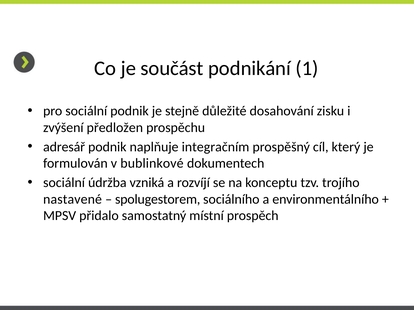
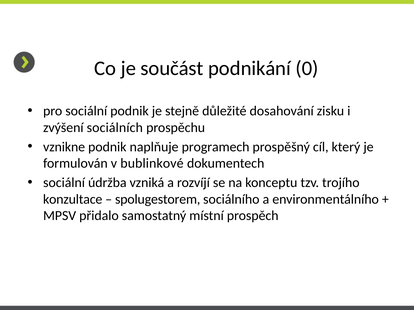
1: 1 -> 0 (307, 68)
předložen: předložen -> sociálních (115, 128)
adresář: adresář -> vznikne (64, 147)
integračním: integračním -> programech (216, 147)
nastavené: nastavené -> konzultace (73, 199)
